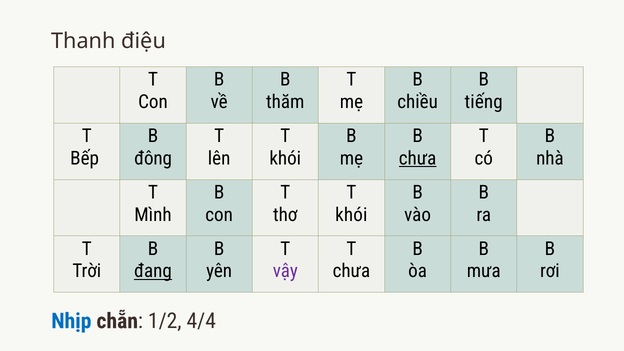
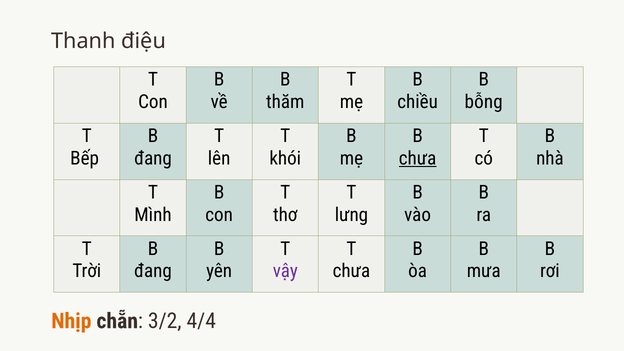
tiếng: tiếng -> bỗng (484, 102)
đông: đông -> đang (153, 158)
khói: khói -> lưng (351, 215)
đang underline: present -> none (153, 271)
Nhịp colour: blue -> orange (71, 321)
1/2: 1/2 -> 3/2 (165, 321)
